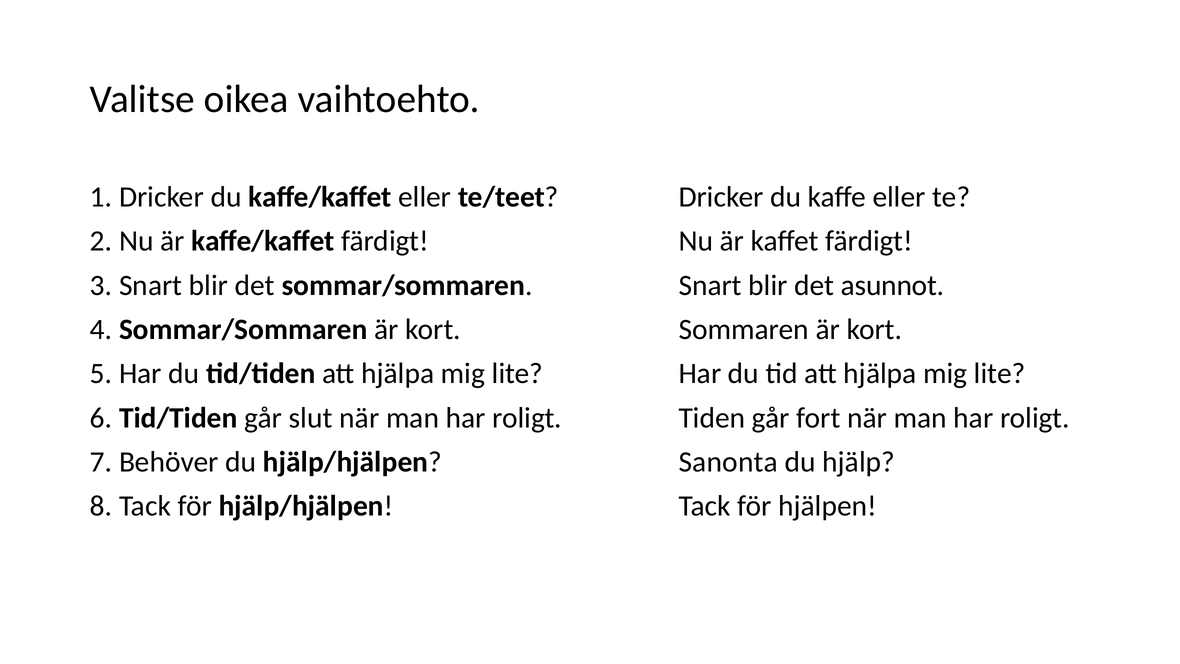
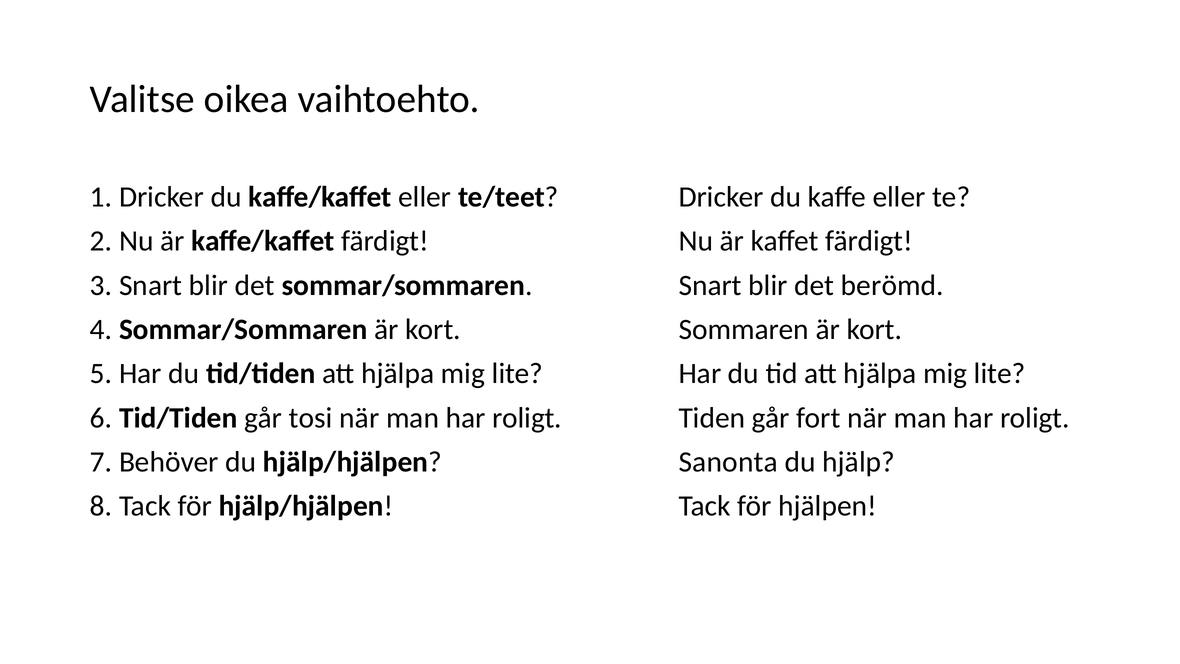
asunnot: asunnot -> berömd (892, 285)
slut: slut -> tosi (311, 418)
